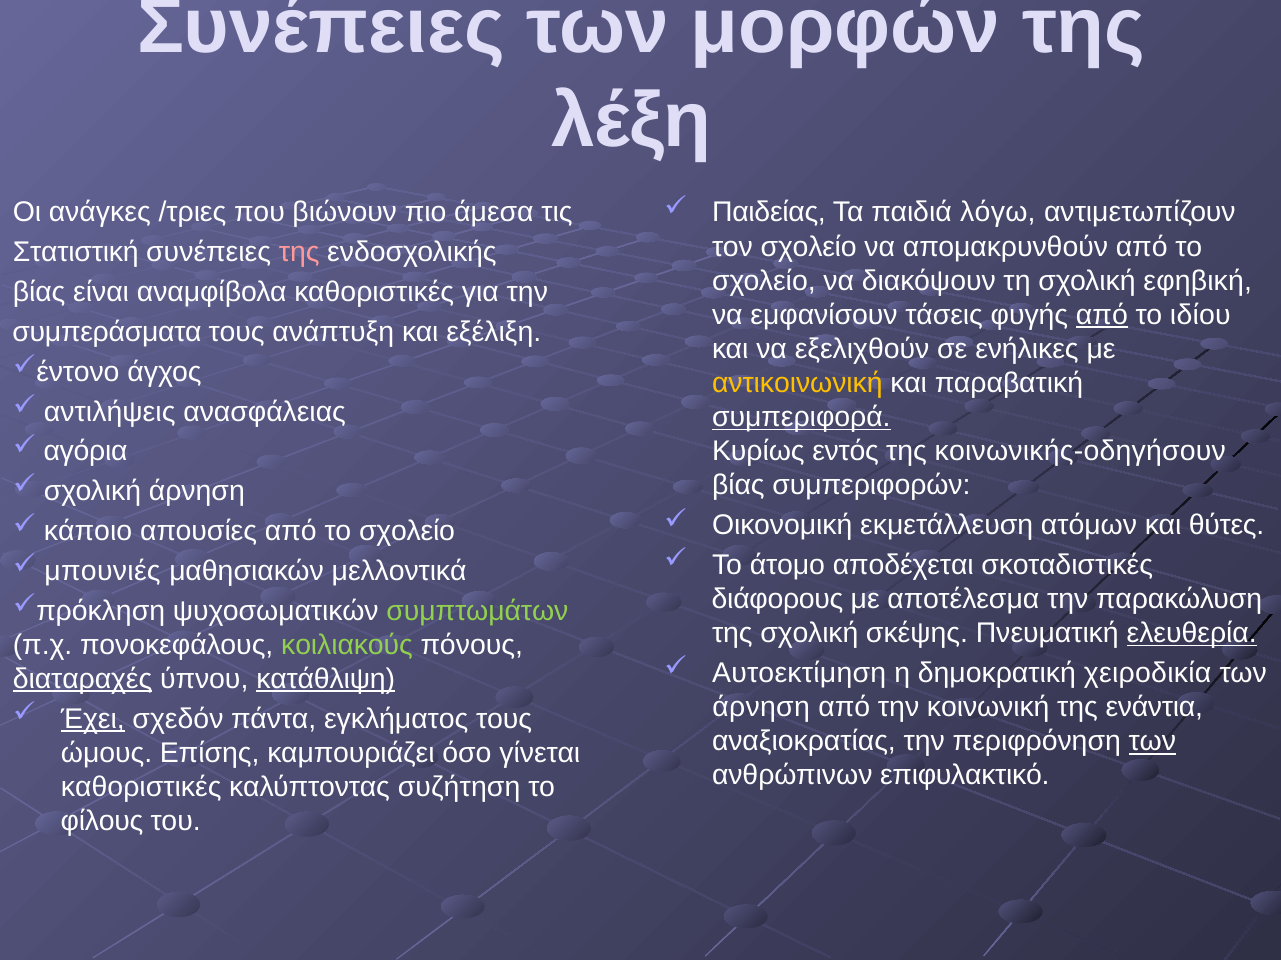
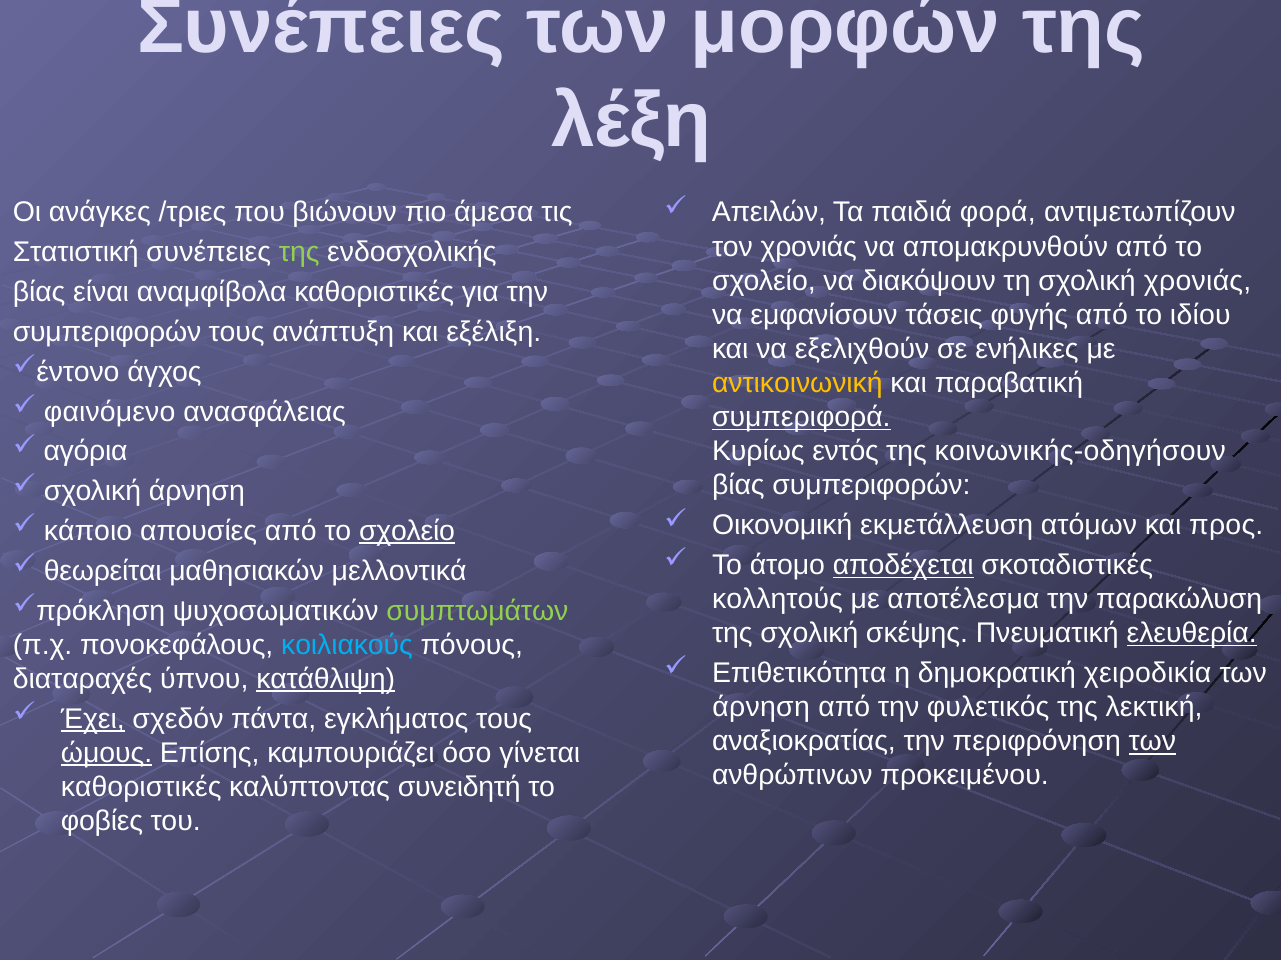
Παιδείας: Παιδείας -> Απειλών (769, 213)
λόγω: λόγω -> φορά (998, 213)
τον σχολείο: σχολείο -> χρονιάς (809, 247)
της colour: pink -> light green (299, 253)
σχολική εφηβική: εφηβική -> χρονιάς (1198, 281)
από underline: present -> none (1102, 315)
συμπεράσματα: συμπεράσματα -> συμπεριφορών (107, 332)
αντιλήψεις: αντιλήψεις -> φαινόμενο (110, 412)
θύτες: θύτες -> προς (1226, 526)
σχολείο underline: none -> present (407, 532)
αποδέχεται underline: none -> present (903, 566)
μπουνιές: μπουνιές -> θεωρείται (103, 571)
διάφορους: διάφορους -> κολλητούς (777, 600)
κοιλιακούς colour: light green -> light blue (347, 645)
Αυτοεκτίμηση: Αυτοεκτίμηση -> Επιθετικότητα (799, 674)
διαταραχές underline: present -> none (83, 679)
κοινωνική: κοινωνική -> φυλετικός (988, 708)
ενάντια: ενάντια -> λεκτική (1154, 708)
ώμους underline: none -> present (107, 753)
επιφυλακτικό: επιφυλακτικό -> προκειμένου (965, 776)
συζήτηση: συζήτηση -> συνειδητή (459, 788)
φίλους: φίλους -> φοβίες (102, 822)
